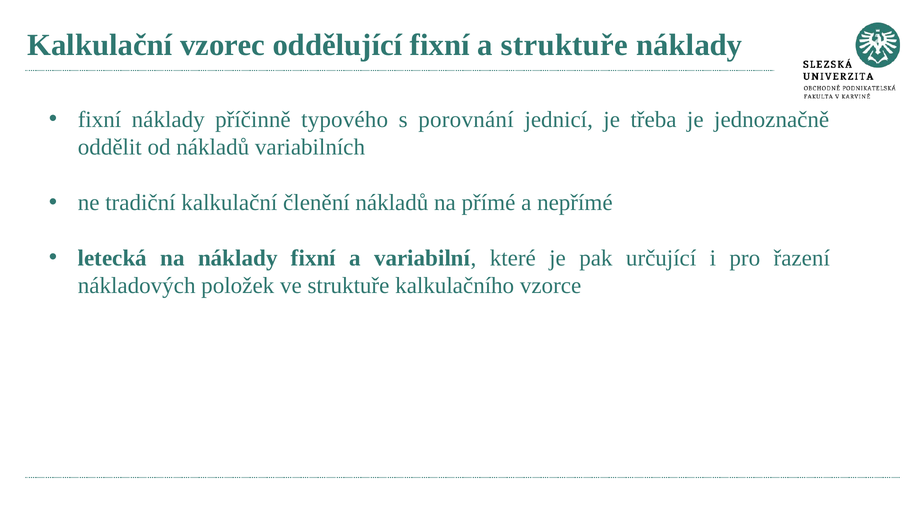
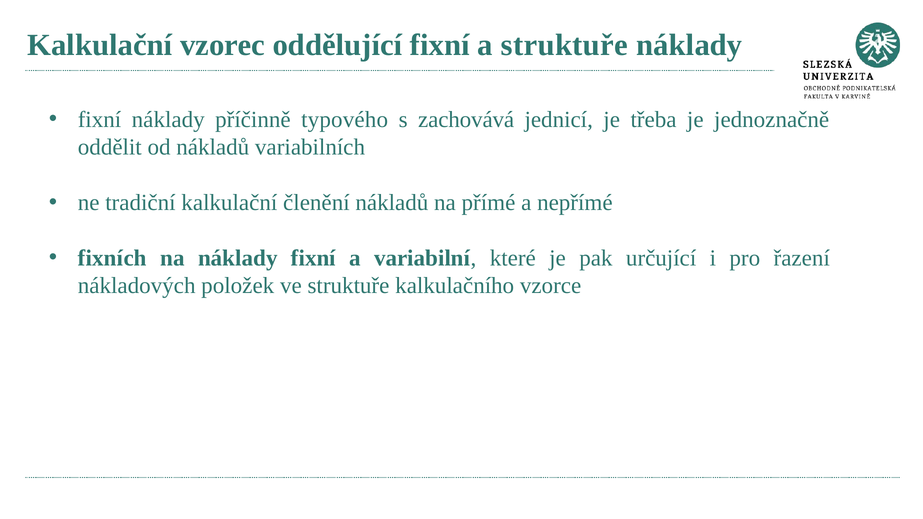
porovnání: porovnání -> zachovává (466, 120)
letecká: letecká -> fixních (112, 258)
